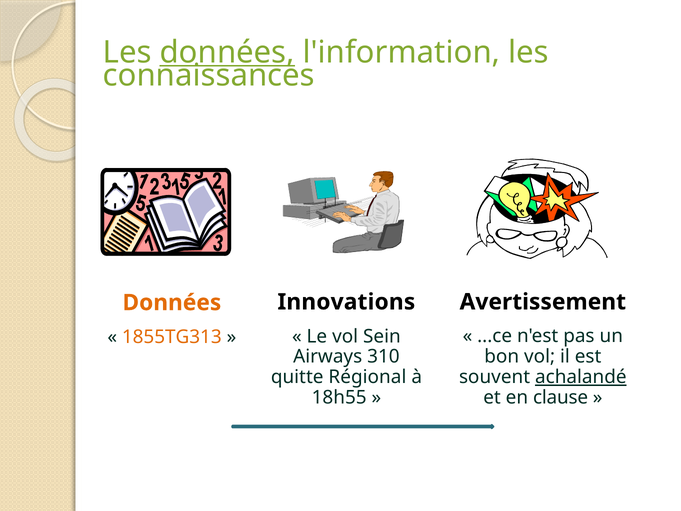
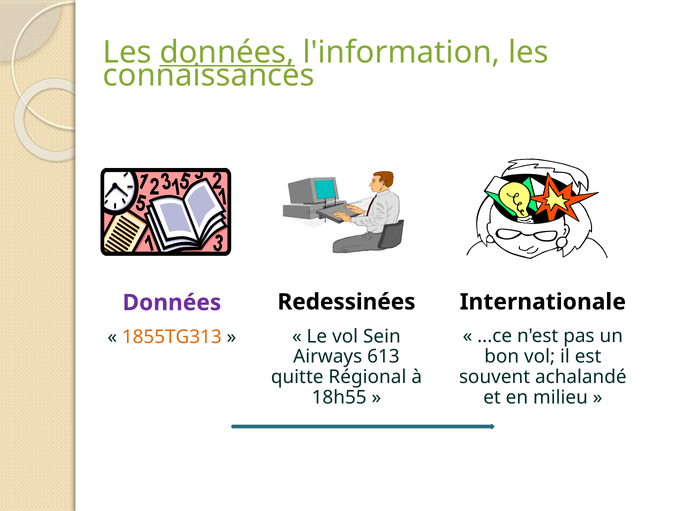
Avertissement: Avertissement -> Internationale (543, 302)
Innovations: Innovations -> Redessinées (346, 302)
Données colour: orange -> purple (172, 303)
310: 310 -> 613 (383, 357)
achalandé underline: present -> none (581, 377)
clause: clause -> milieu (560, 397)
